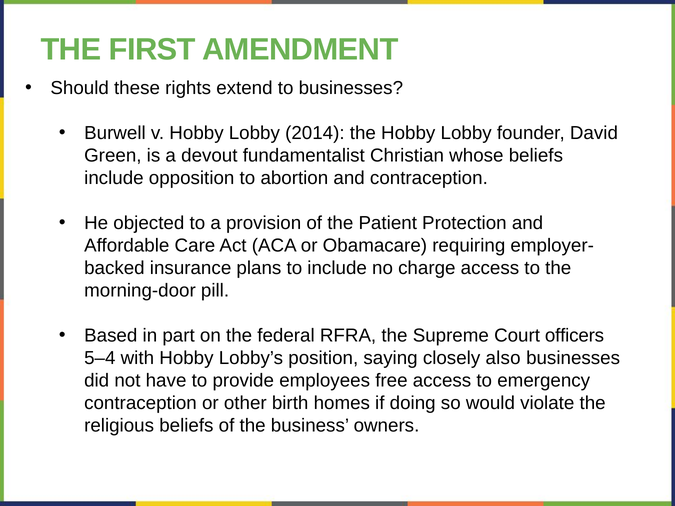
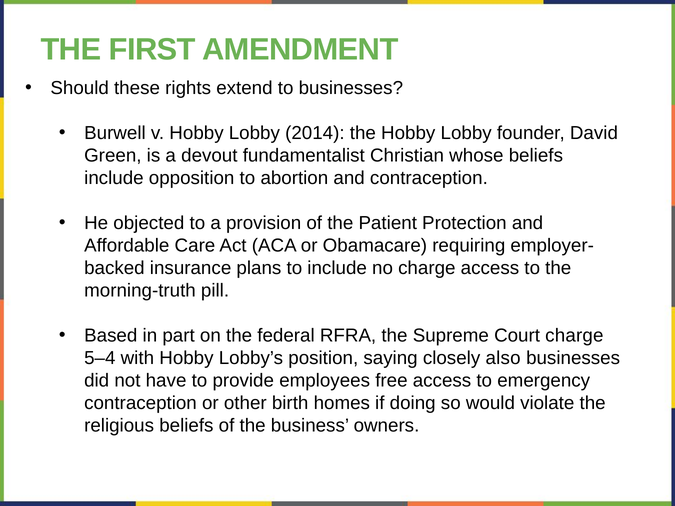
morning-door: morning-door -> morning-truth (140, 291)
Court officers: officers -> charge (574, 336)
